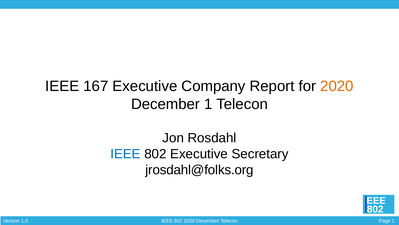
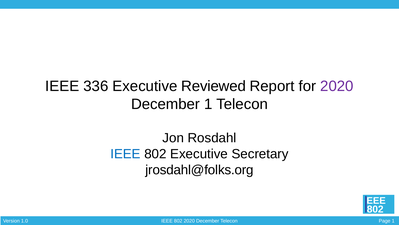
167: 167 -> 336 (96, 86)
Company: Company -> Reviewed (214, 86)
2020 colour: orange -> purple (337, 86)
